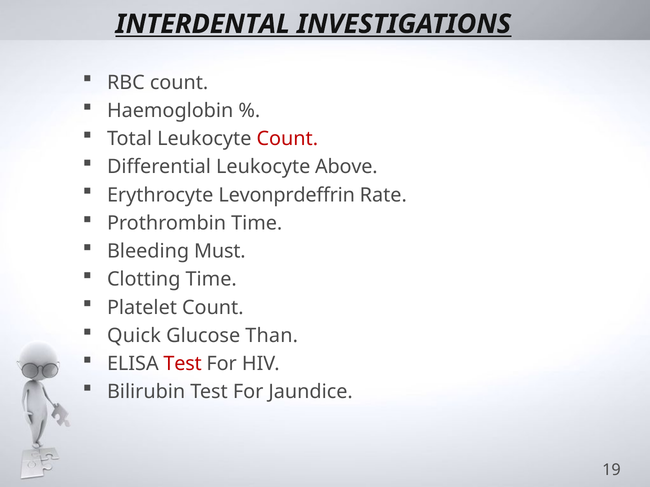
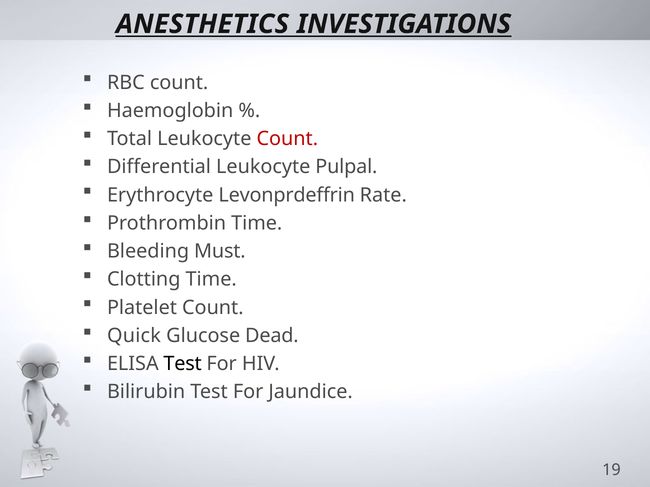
INTERDENTAL: INTERDENTAL -> ANESTHETICS (202, 24)
Above: Above -> Pulpal (346, 167)
Than: Than -> Dead (272, 336)
Test colour: red -> black (183, 364)
